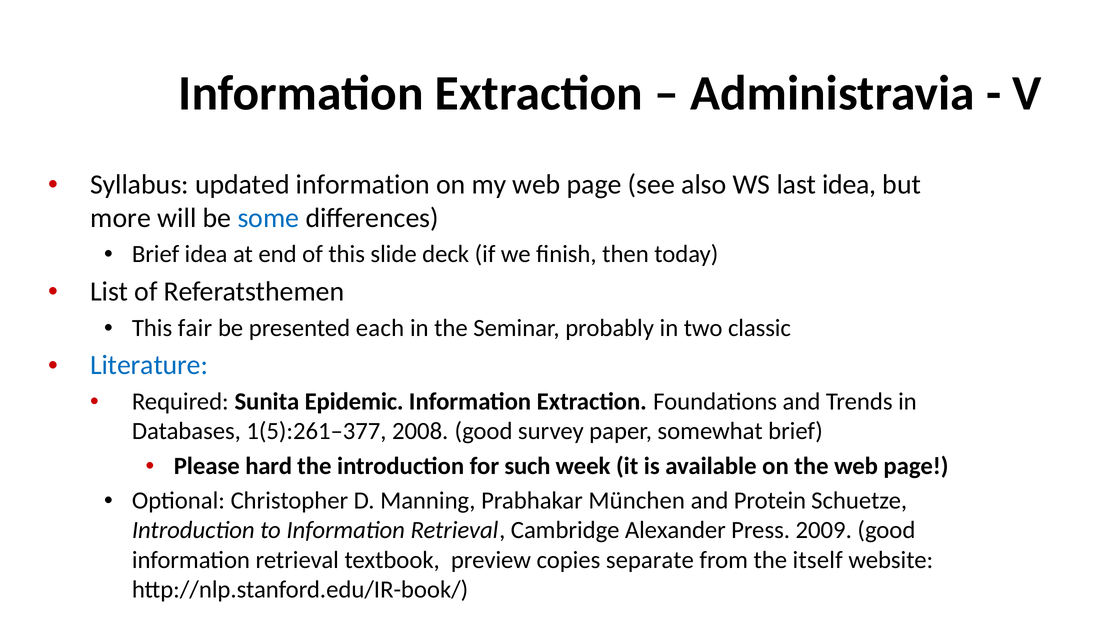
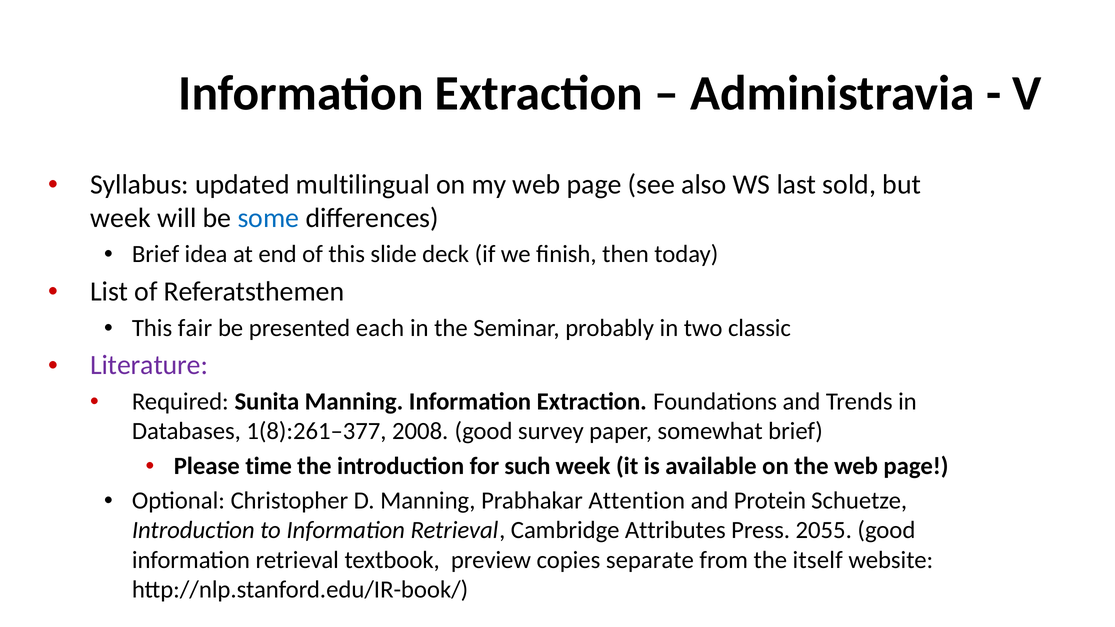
updated information: information -> multilingual (363, 185)
last idea: idea -> sold (849, 185)
more: more -> week (121, 218)
Literature colour: blue -> purple (149, 365)
Sunita Epidemic: Epidemic -> Manning (354, 402)
1(5):261–377: 1(5):261–377 -> 1(8):261–377 (316, 431)
hard: hard -> time (269, 466)
München: München -> Attention (637, 501)
Alexander: Alexander -> Attributes (675, 530)
2009: 2009 -> 2055 (824, 530)
